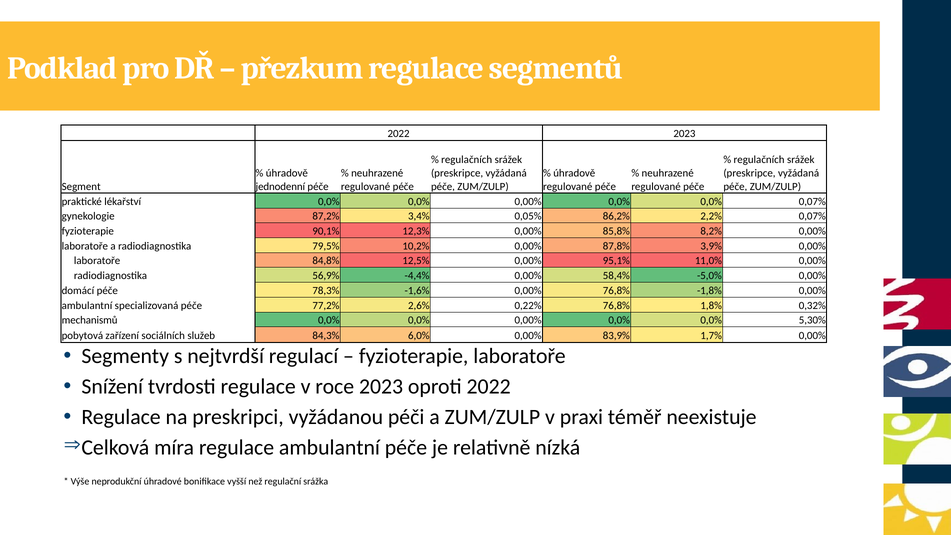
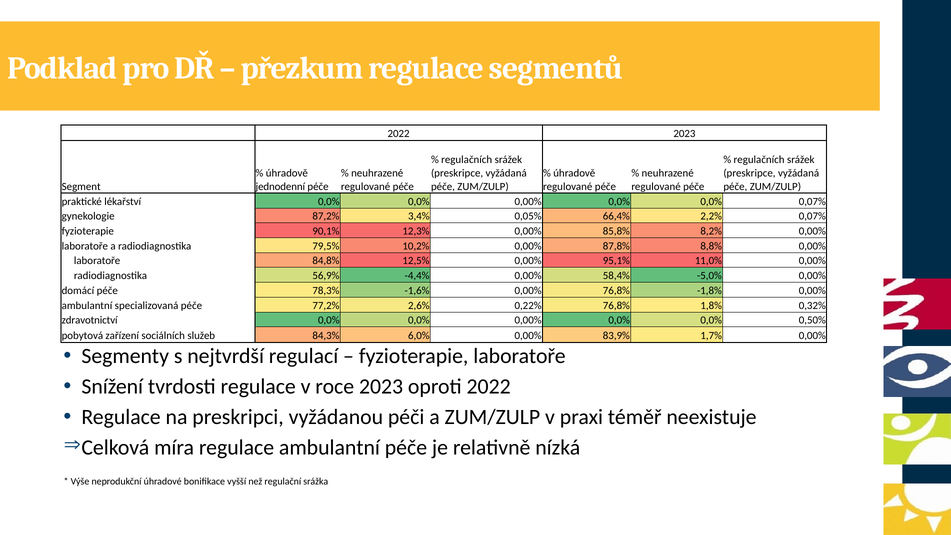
86,2%: 86,2% -> 66,4% (616, 216)
3,9%: 3,9% -> 8,8% (711, 246)
mechanismů: mechanismů -> zdravotnictví (90, 320)
5,30%: 5,30% -> 0,50% (812, 320)
